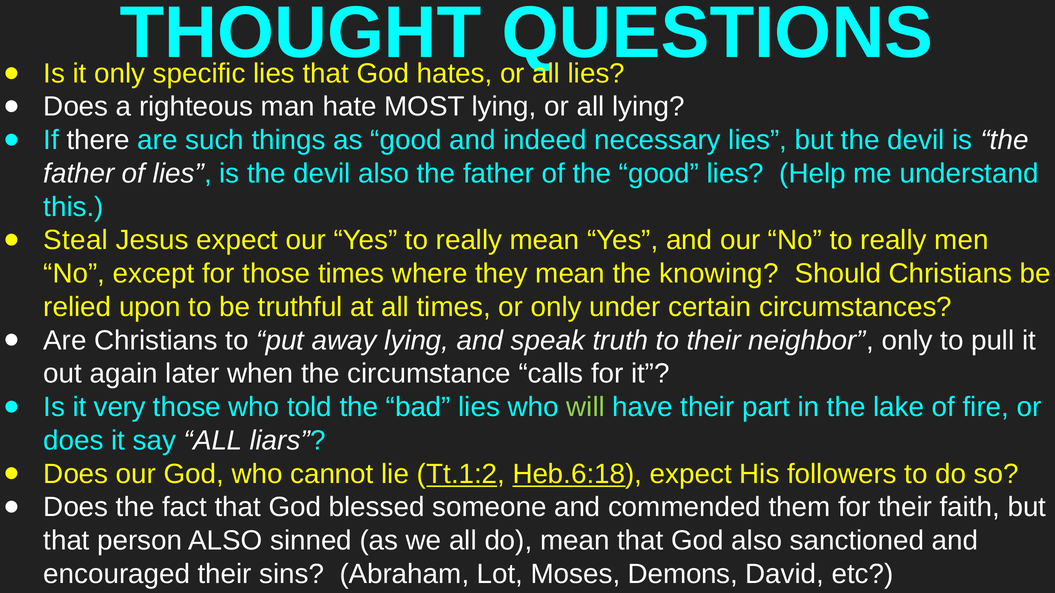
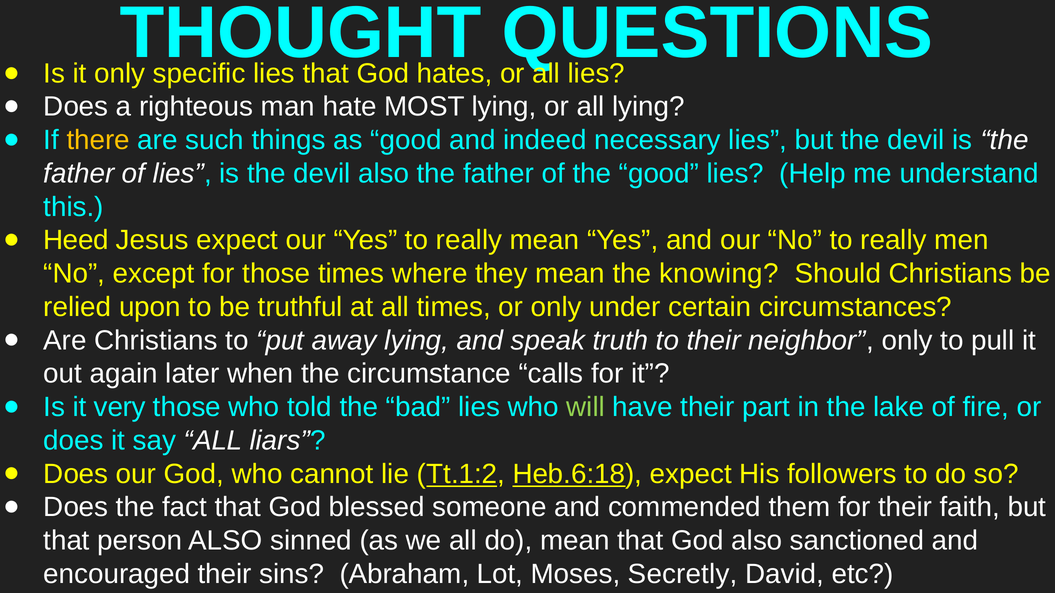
there colour: white -> yellow (98, 140)
Steal: Steal -> Heed (76, 240)
Demons: Demons -> Secretly (683, 574)
